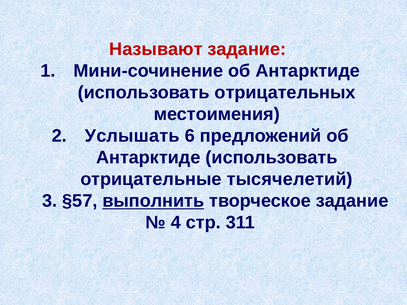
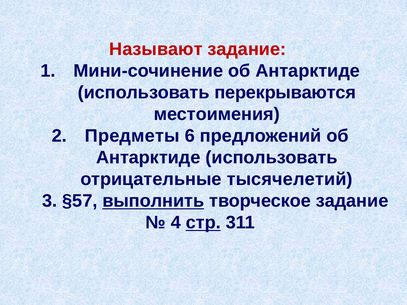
отрицательных: отрицательных -> перекрываются (285, 93)
Услышать: Услышать -> Предметы (132, 136)
стр underline: none -> present (203, 223)
